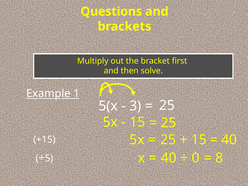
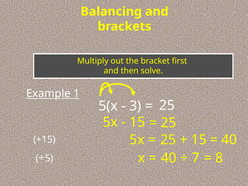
Questions: Questions -> Balancing (111, 12)
0: 0 -> 7 (196, 158)
